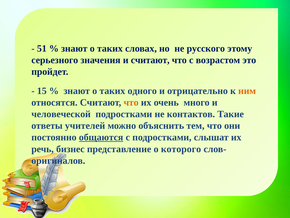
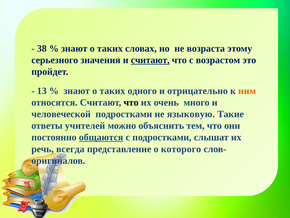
51: 51 -> 38 (42, 48)
русского: русского -> возраста (206, 48)
считают underline: none -> present (150, 60)
15: 15 -> 13 (42, 91)
что colour: orange -> black (131, 102)
контактов: контактов -> языковую (191, 114)
бизнес: бизнес -> всегда (70, 149)
